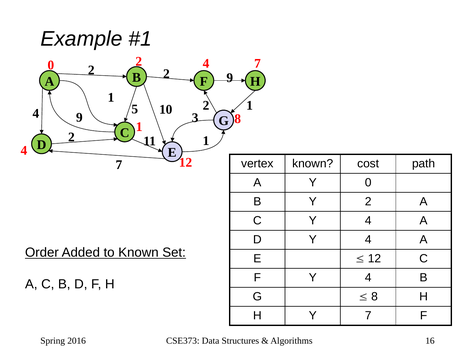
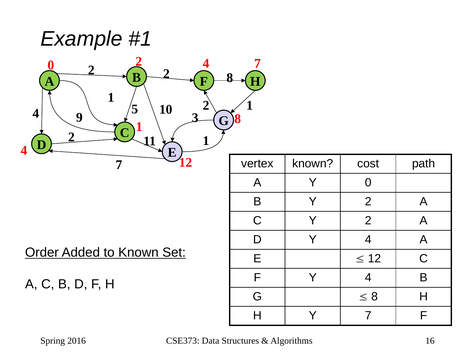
2 9: 9 -> 8 (230, 78)
C Y 4: 4 -> 2 (368, 221)
